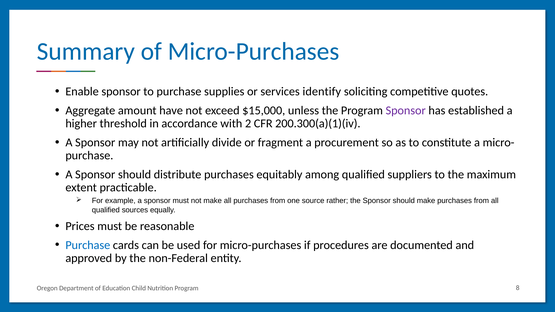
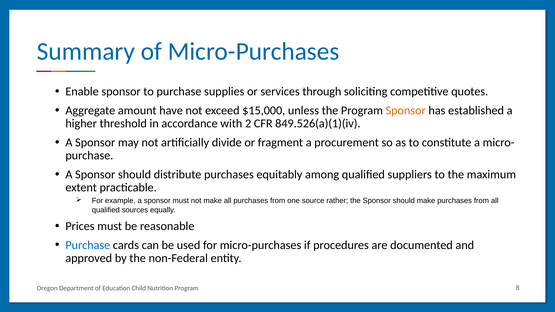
identify: identify -> through (322, 92)
Sponsor colour: purple -> orange (406, 111)
200.300(a)(1)(iv: 200.300(a)(1)(iv -> 849.526(a)(1)(iv (318, 124)
